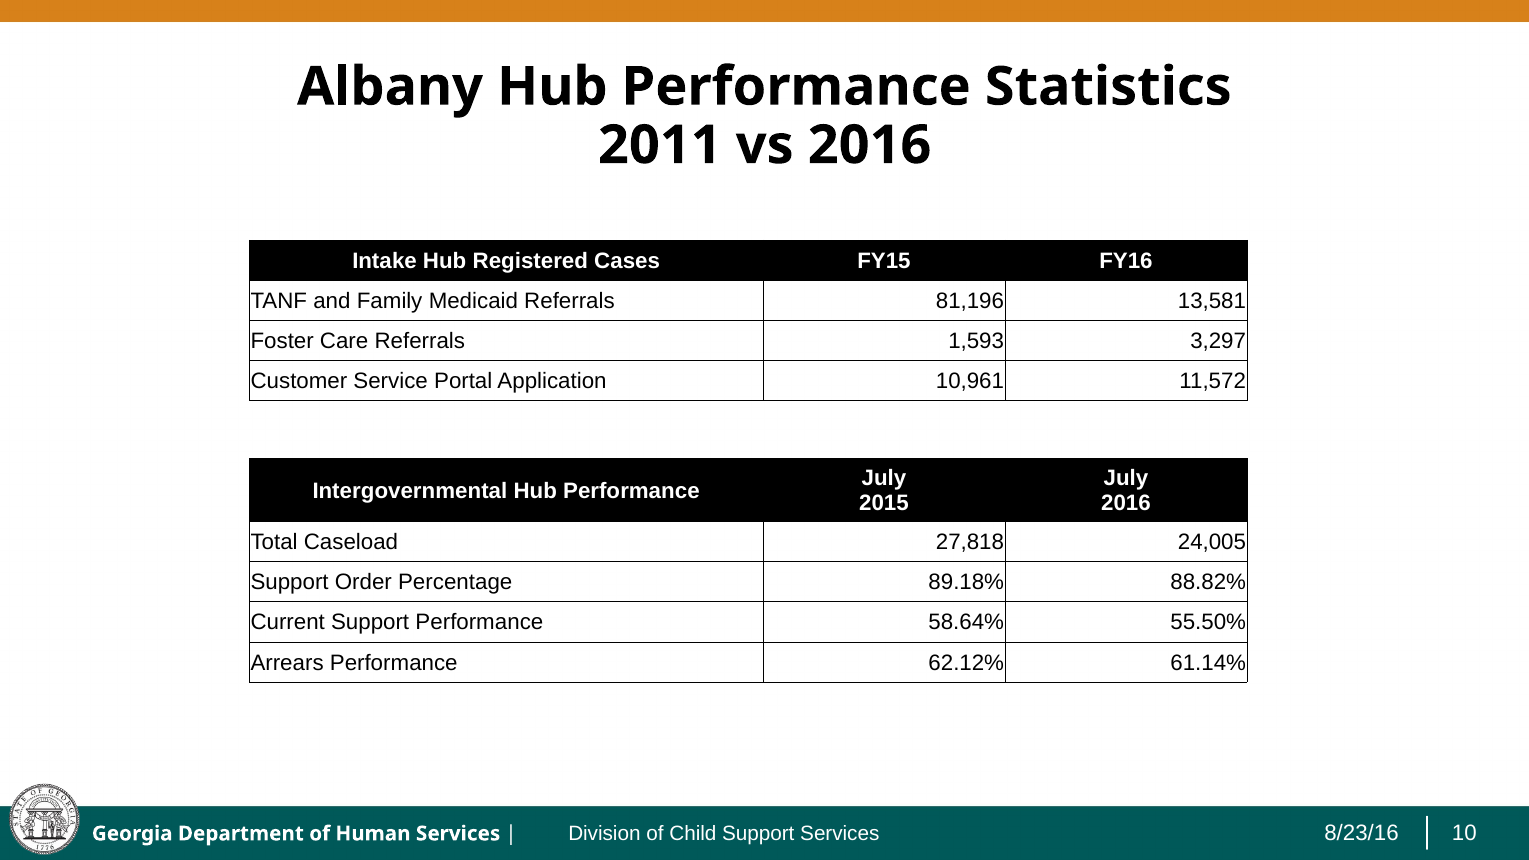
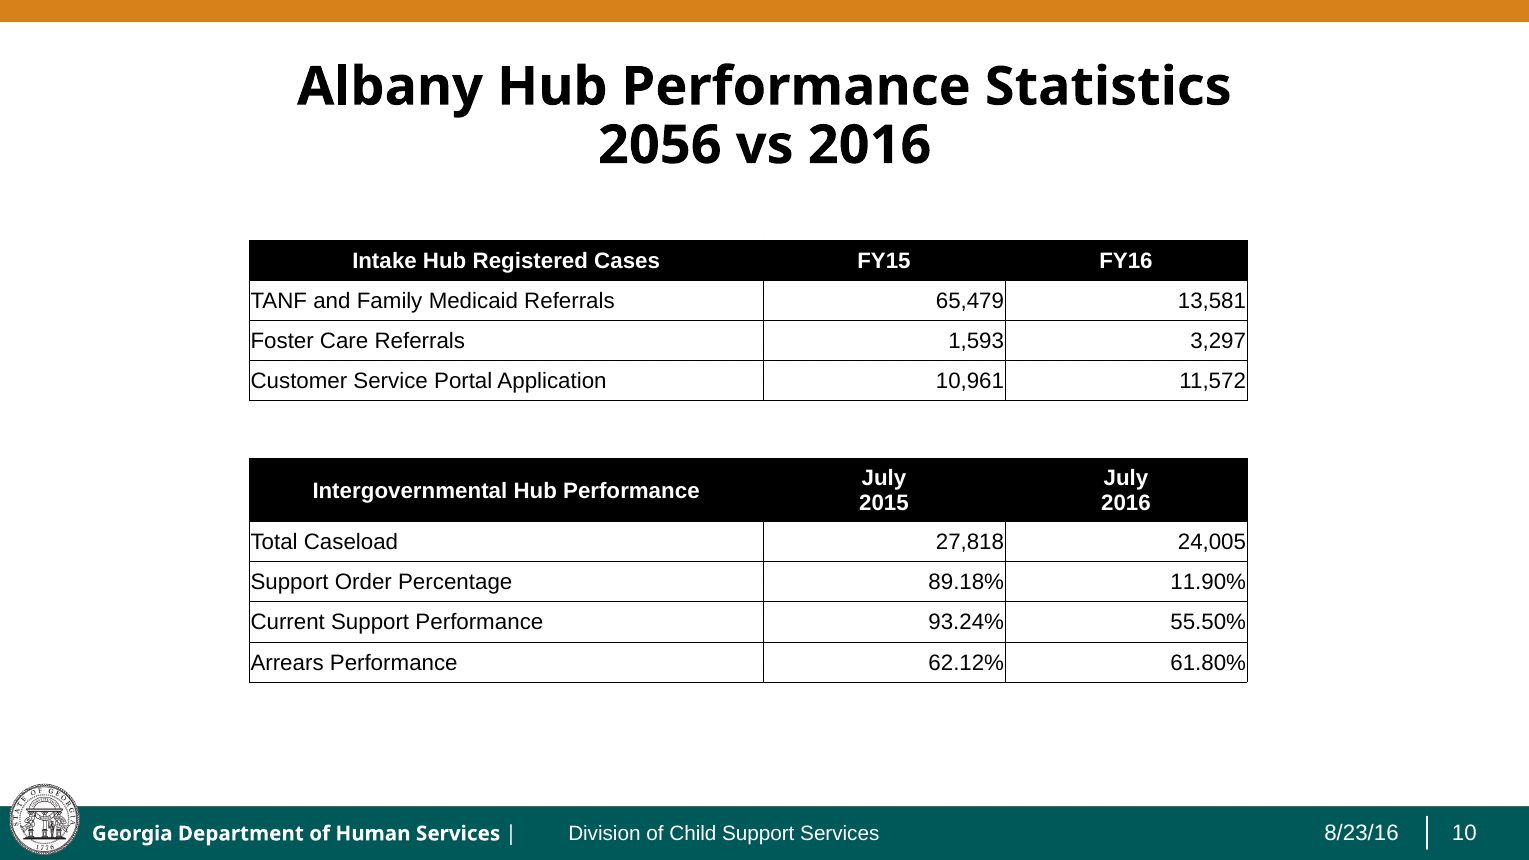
2011: 2011 -> 2056 (660, 145)
81,196: 81,196 -> 65,479 (970, 301)
88.82%: 88.82% -> 11.90% (1208, 583)
58.64%: 58.64% -> 93.24% (966, 623)
61.14%: 61.14% -> 61.80% (1208, 663)
